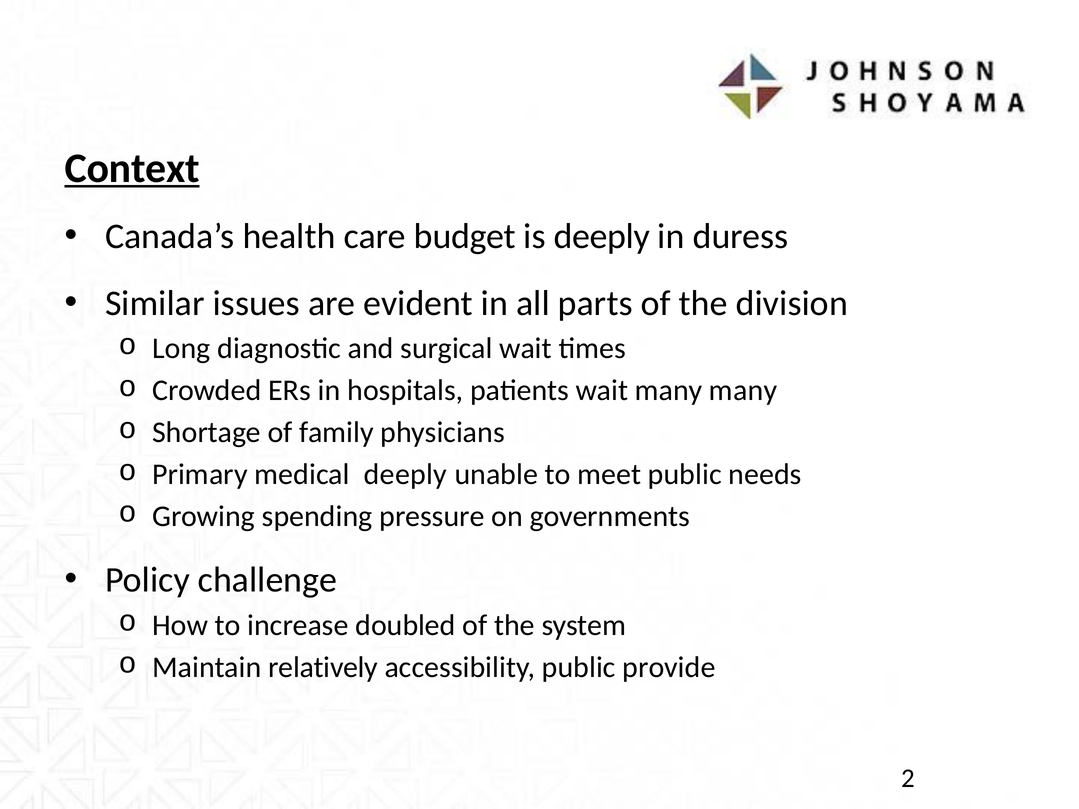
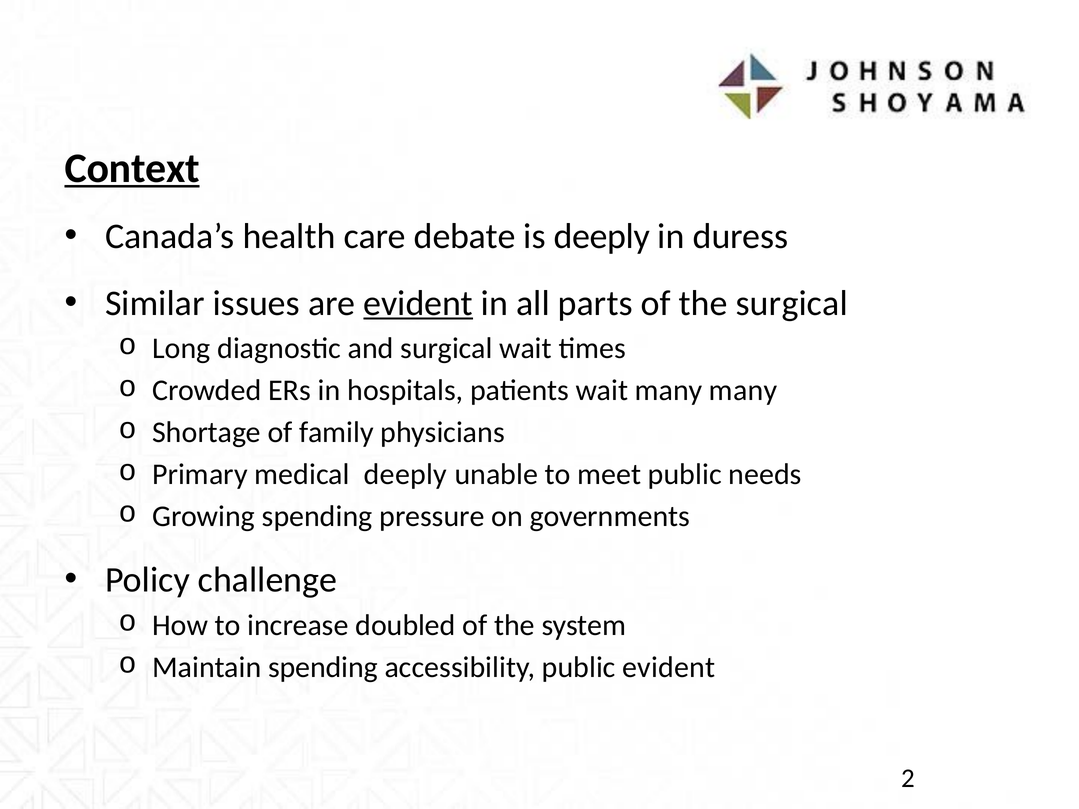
budget: budget -> debate (465, 236)
evident underline: none -> present (418, 303)
the division: division -> surgical (792, 303)
Maintain relatively: relatively -> spending (323, 667)
public provide: provide -> evident (669, 667)
